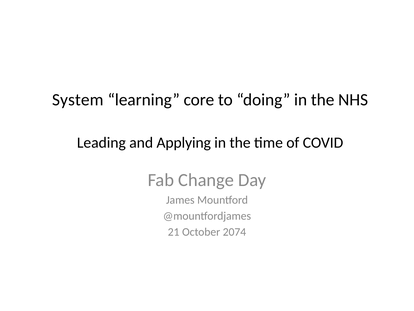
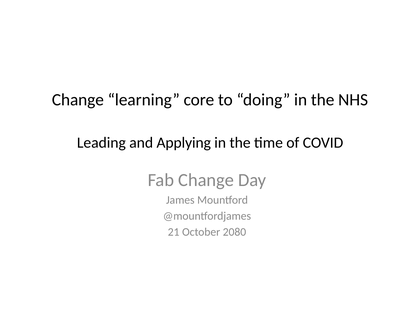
System: System -> Change (78, 100)
2074: 2074 -> 2080 (234, 232)
